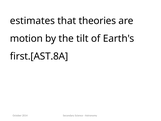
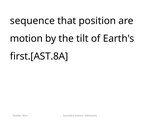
estimates: estimates -> sequence (32, 21)
theories: theories -> position (97, 21)
